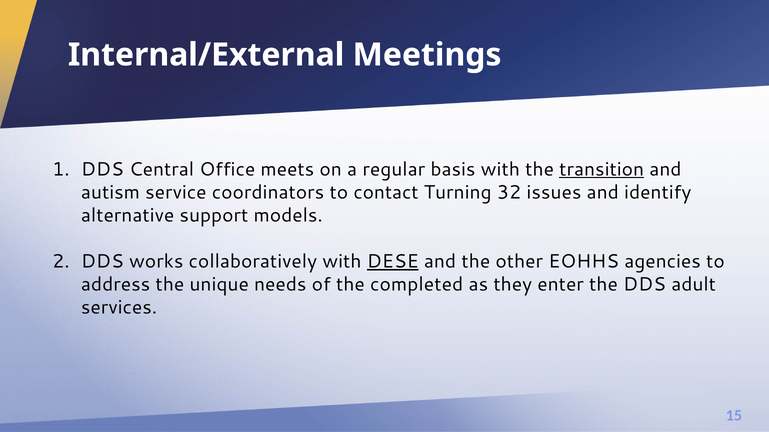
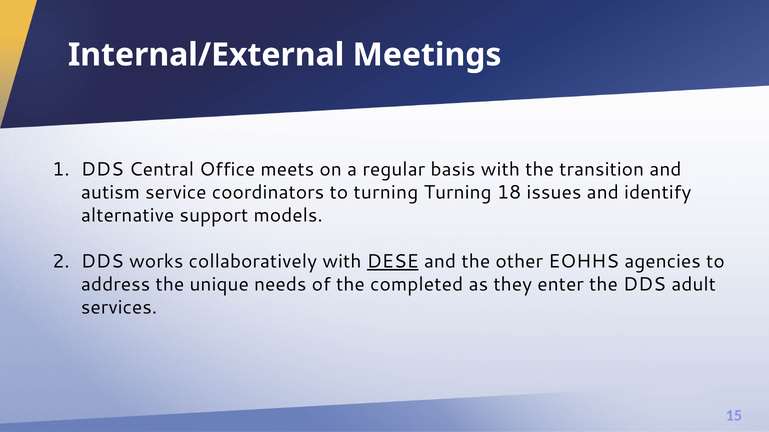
transition underline: present -> none (602, 170)
to contact: contact -> turning (386, 193)
32: 32 -> 18 (509, 193)
